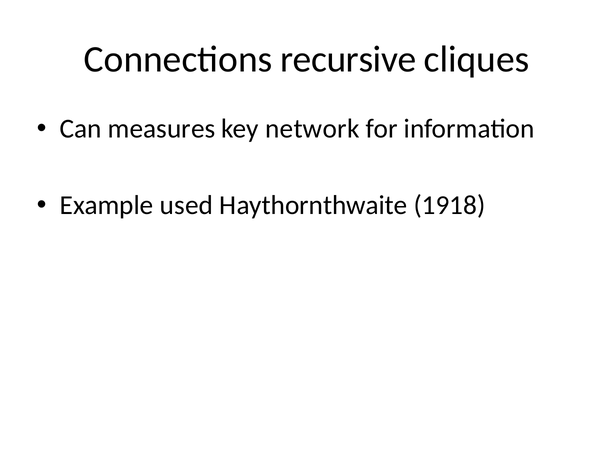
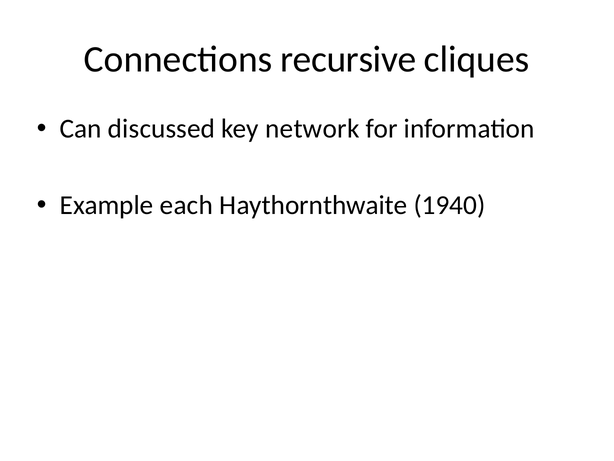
measures: measures -> discussed (162, 129)
used: used -> each (186, 205)
1918: 1918 -> 1940 (449, 205)
